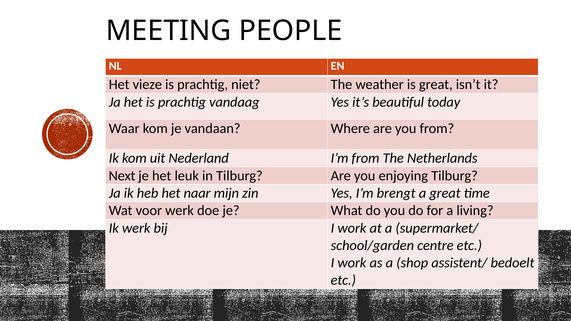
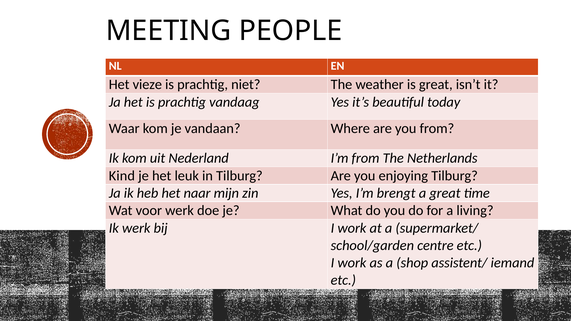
Next: Next -> Kind (122, 176)
bedoelt: bedoelt -> iemand (512, 263)
